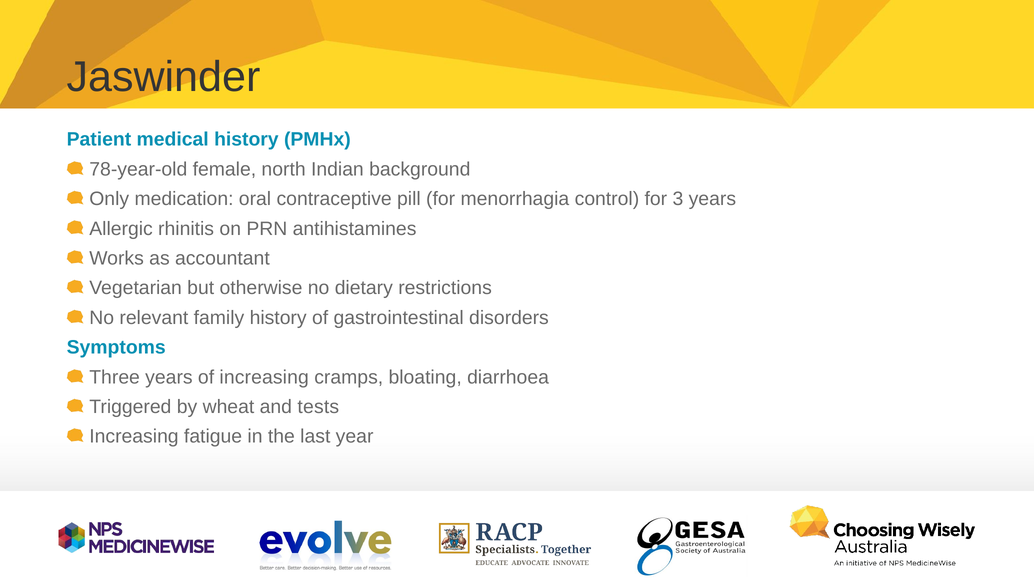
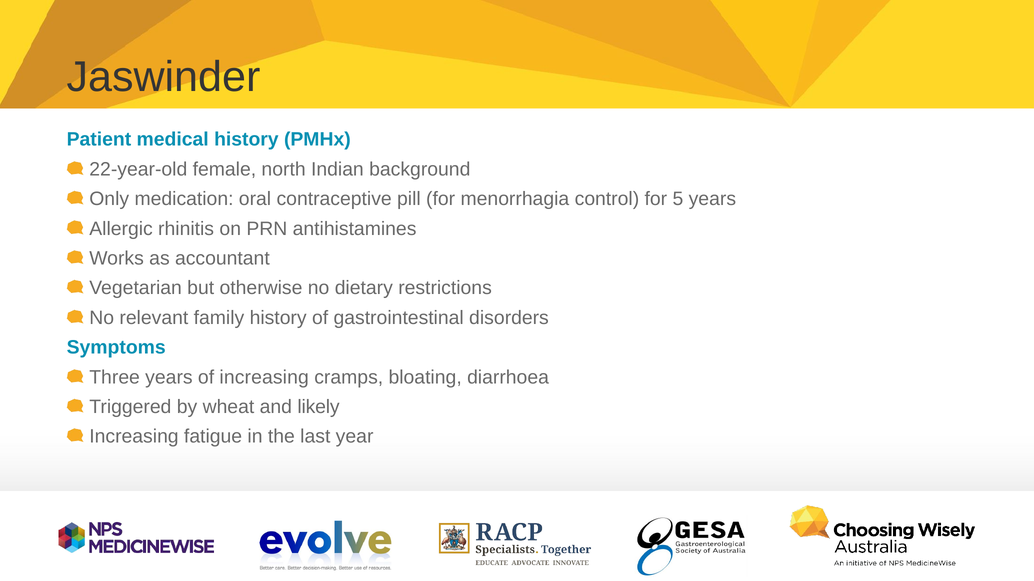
78-year-old: 78-year-old -> 22-year-old (138, 169)
3: 3 -> 5 (678, 199)
tests: tests -> likely (319, 407)
